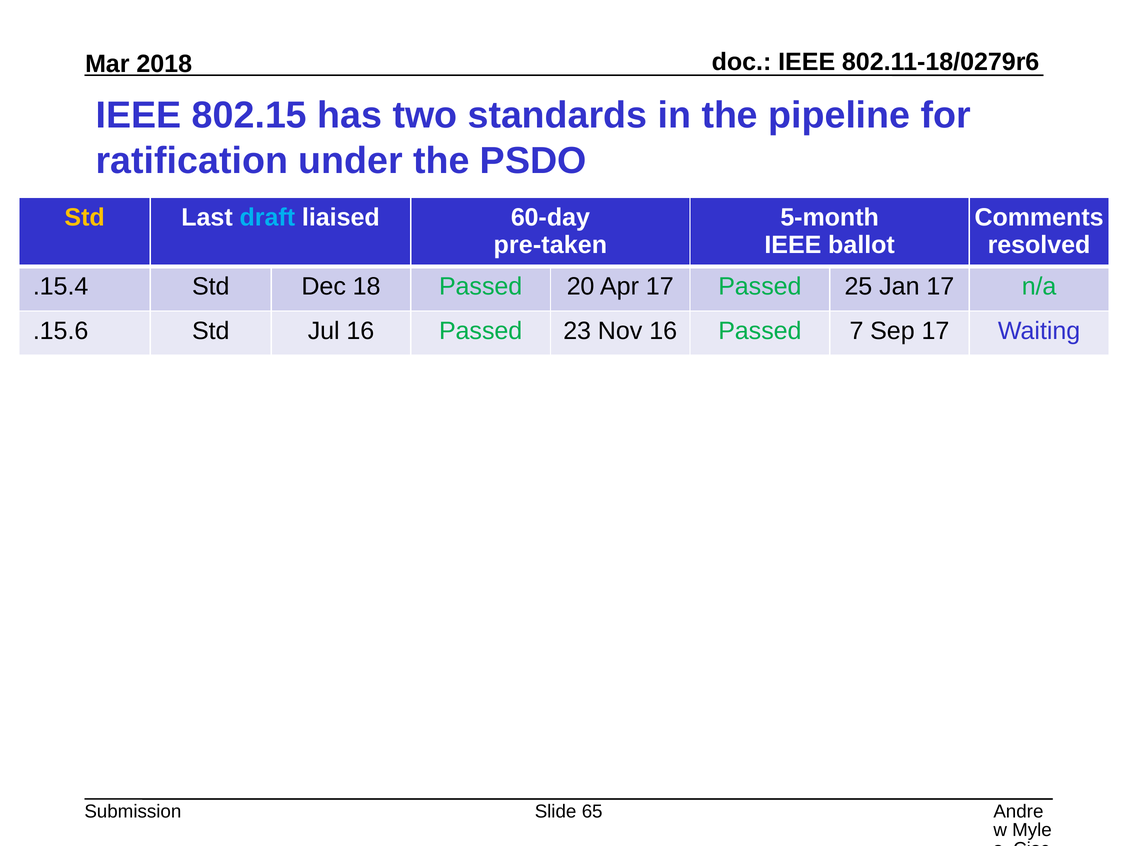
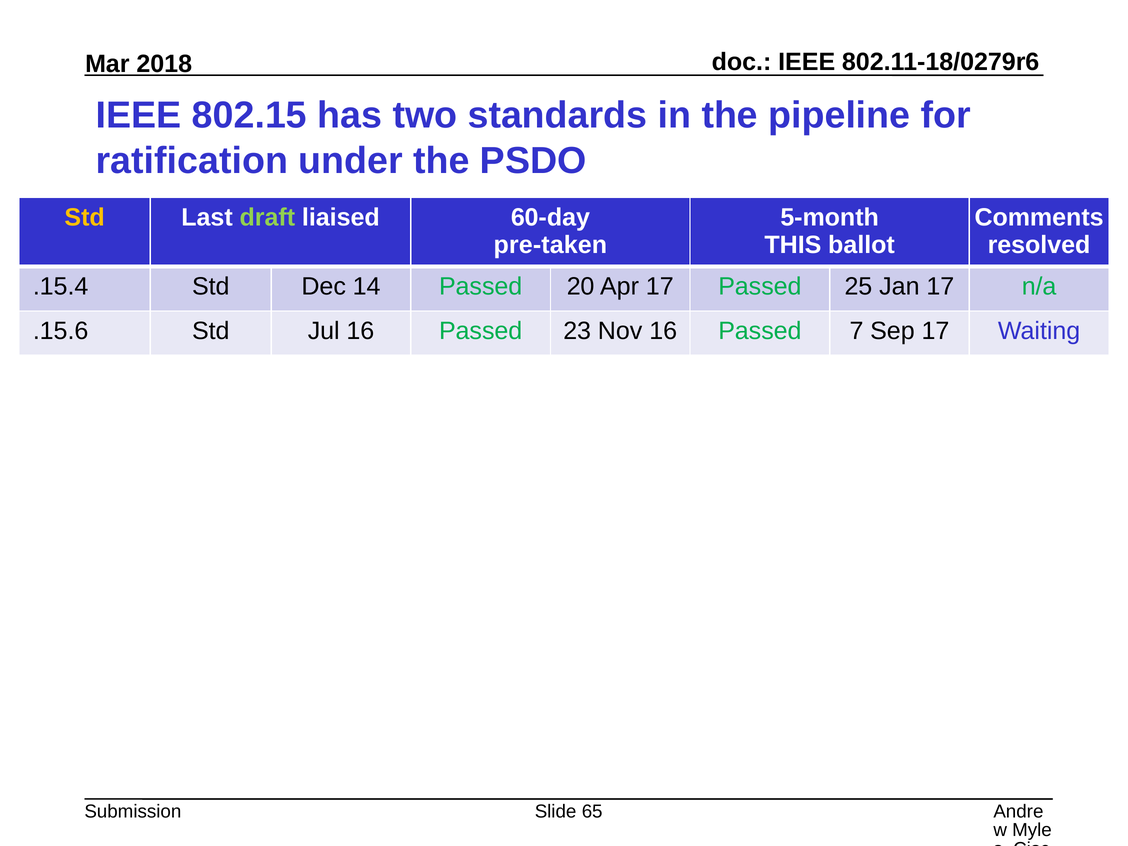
draft colour: light blue -> light green (267, 217)
IEEE: IEEE -> THIS (793, 245)
18: 18 -> 14 (367, 287)
